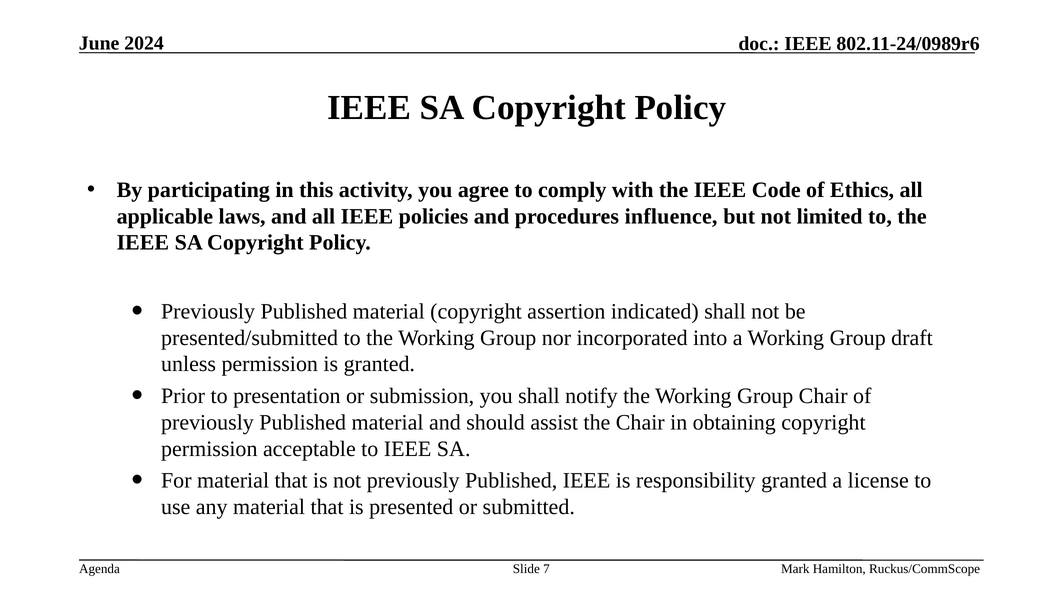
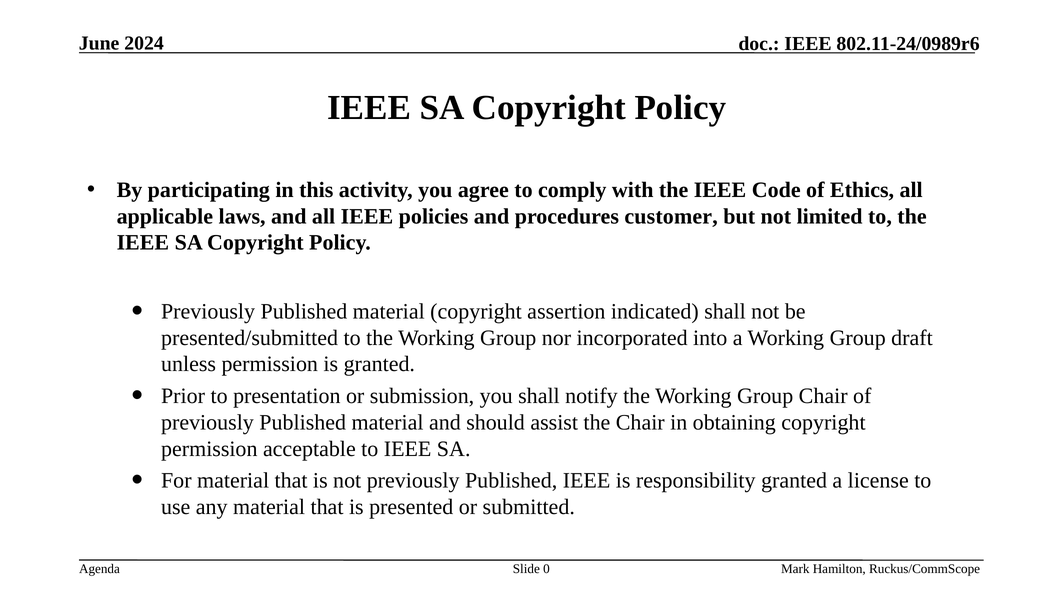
influence: influence -> customer (671, 216)
7: 7 -> 0 (546, 569)
